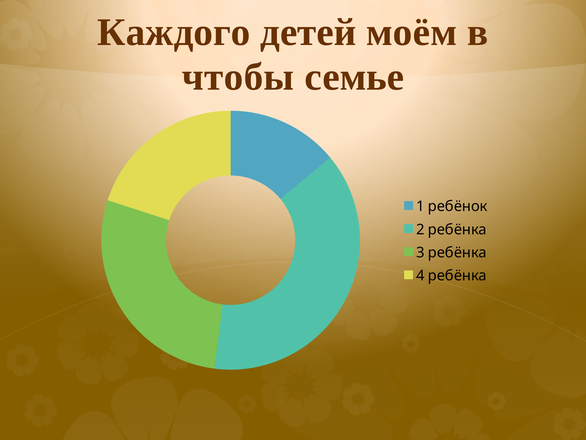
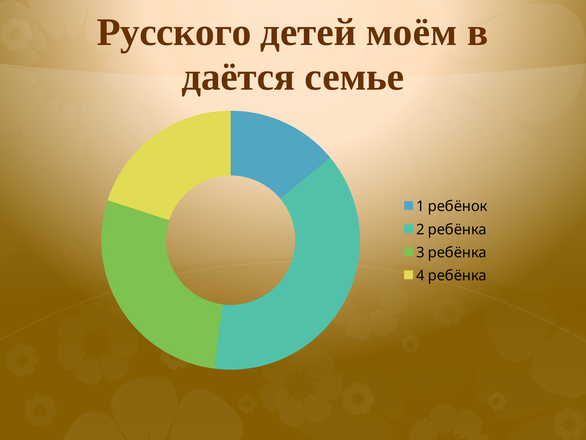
Каждого: Каждого -> Русского (174, 32)
чтобы: чтобы -> даётся (238, 77)
